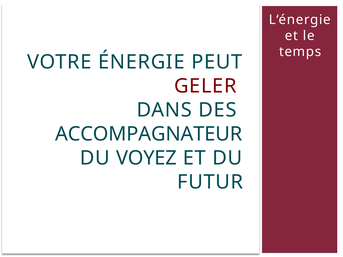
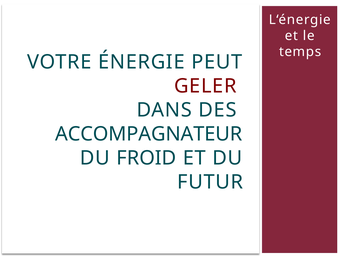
VOYEZ: VOYEZ -> FROID (146, 158)
